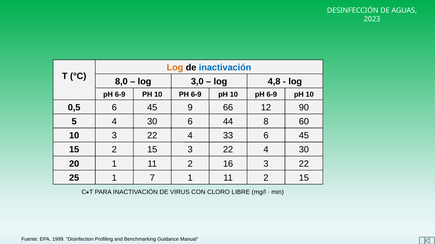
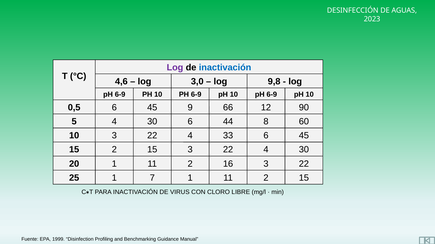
Log colour: orange -> purple (175, 68)
8,0: 8,0 -> 4,6 (121, 82)
4,8: 4,8 -> 9,8 (274, 82)
